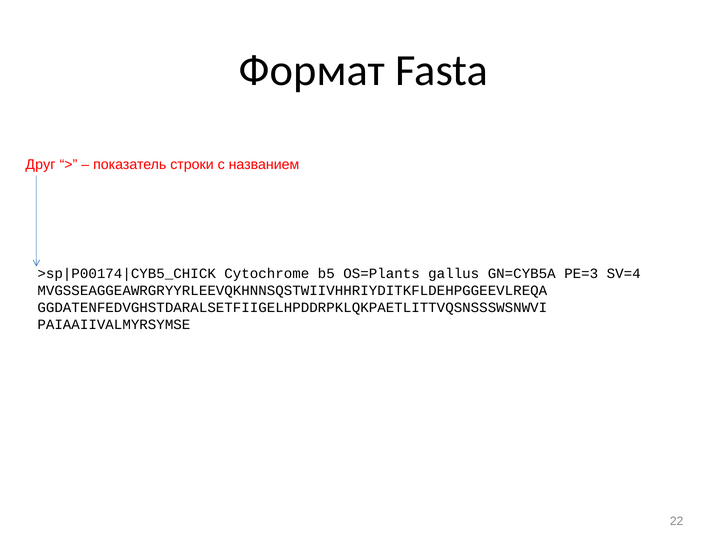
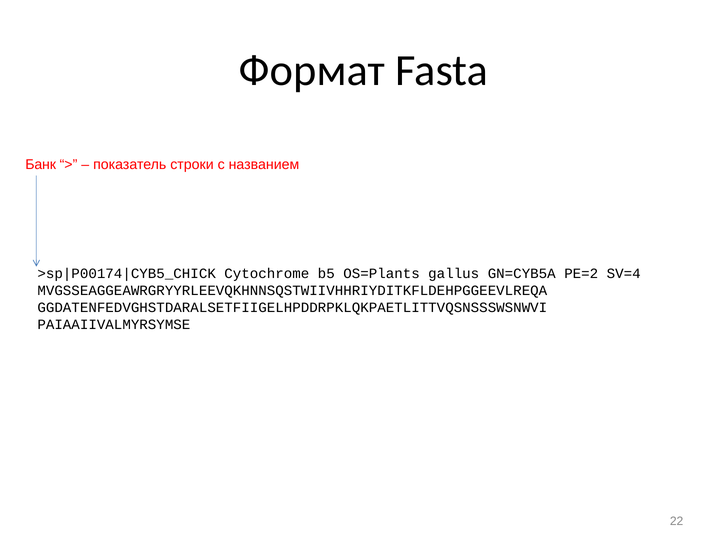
Друг: Друг -> Банк (41, 164)
PE=3: PE=3 -> PE=2 (581, 273)
